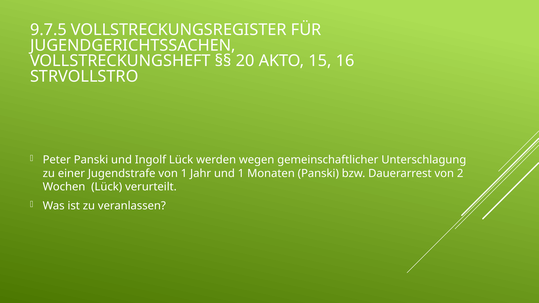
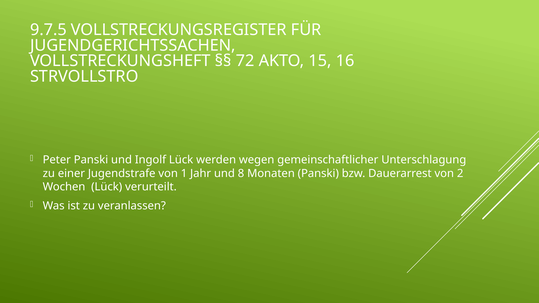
20: 20 -> 72 (245, 61)
und 1: 1 -> 8 (241, 173)
